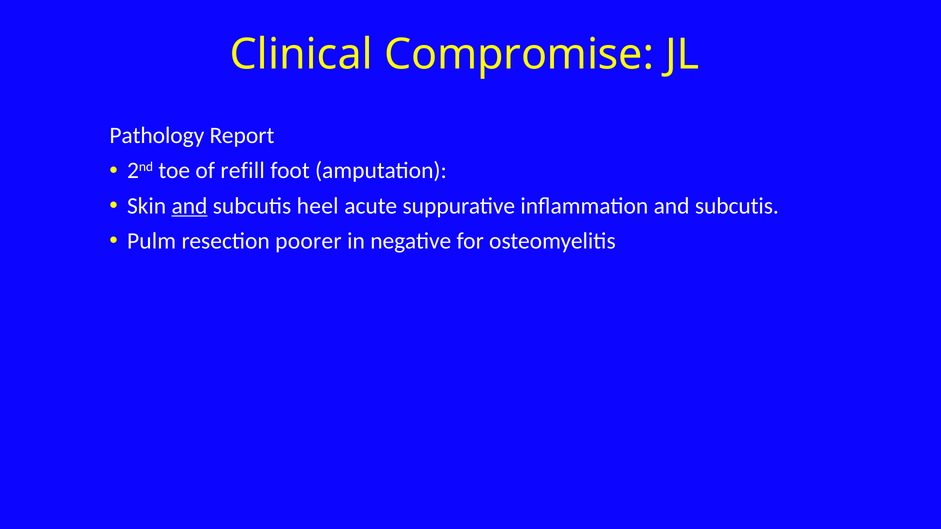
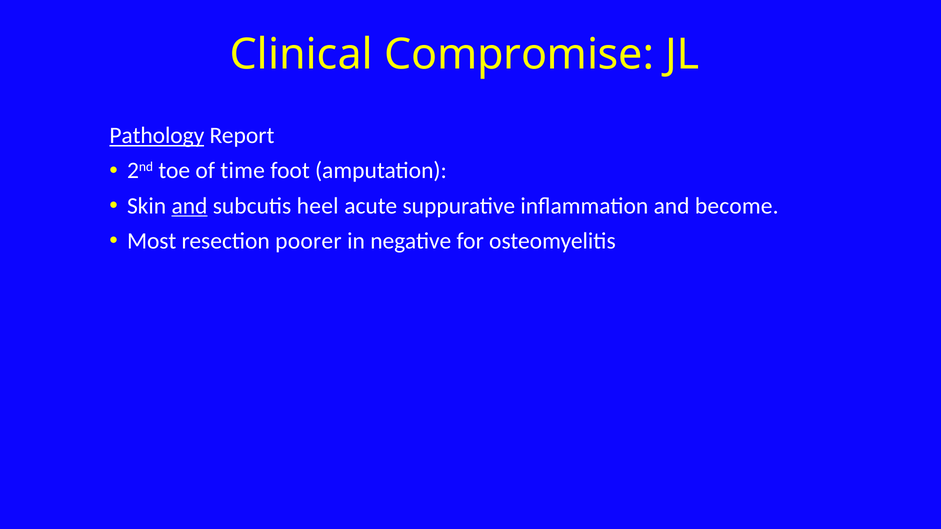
Pathology underline: none -> present (157, 136)
refill: refill -> time (243, 171)
inflammation and subcutis: subcutis -> become (737, 206)
Pulm: Pulm -> Most (152, 241)
